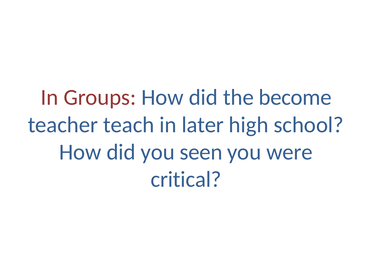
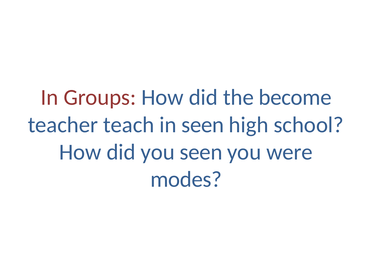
in later: later -> seen (203, 125)
critical: critical -> modes (186, 179)
